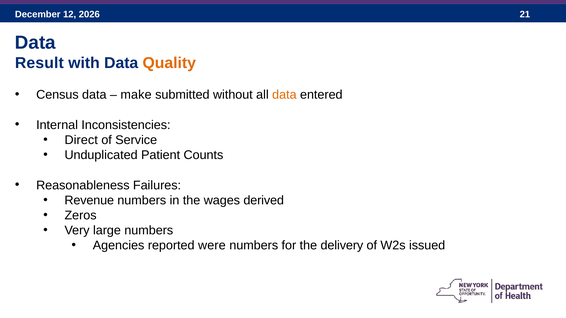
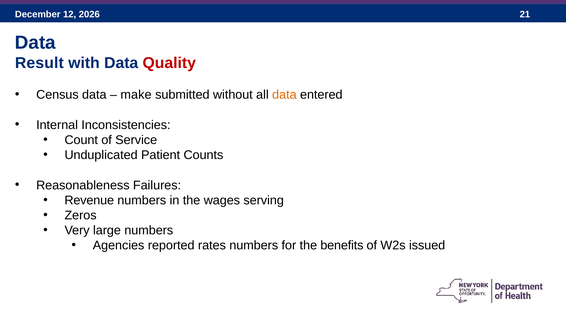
Quality colour: orange -> red (169, 63)
Direct: Direct -> Count (81, 140)
derived: derived -> serving (264, 201)
were: were -> rates (212, 246)
delivery: delivery -> benefits (342, 246)
